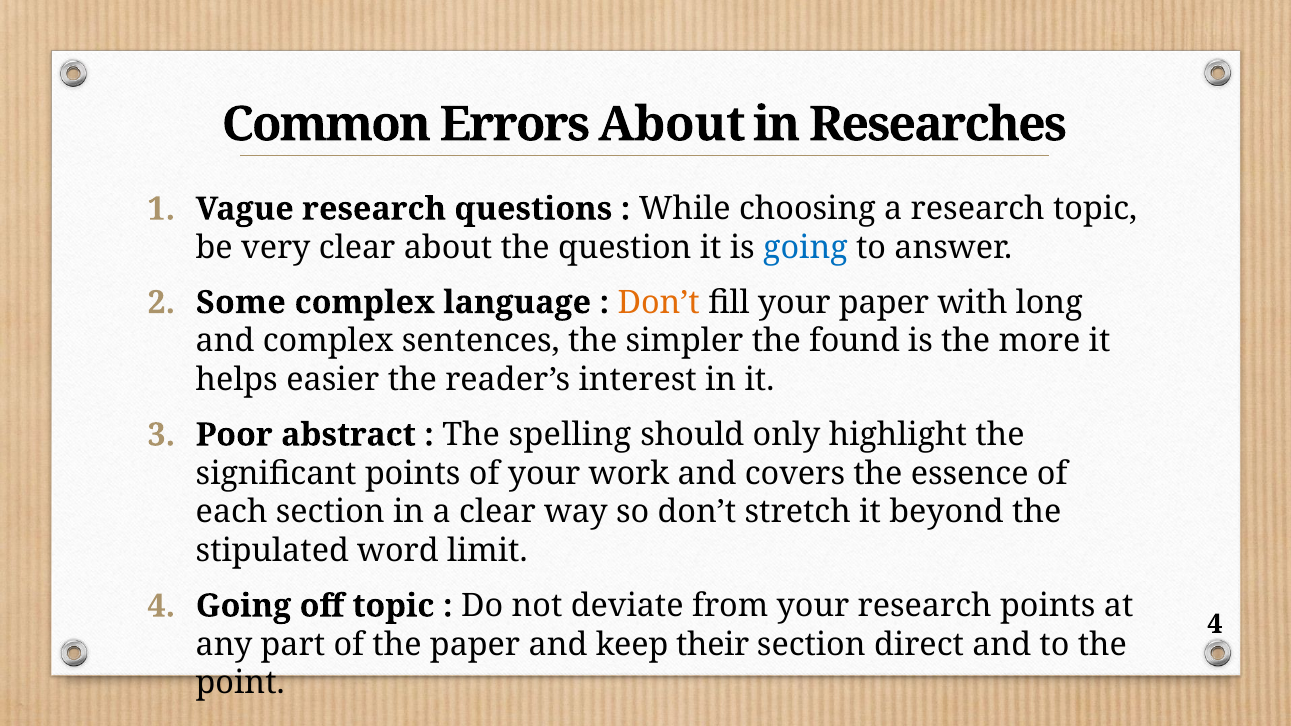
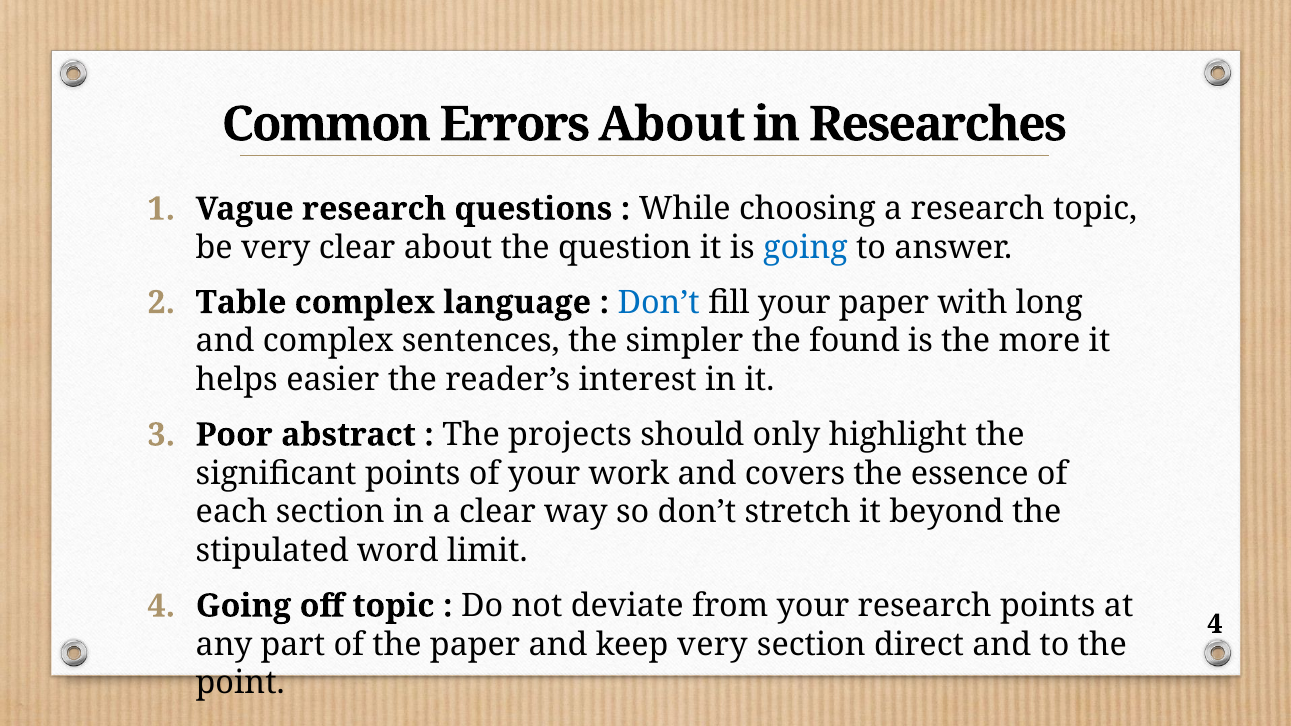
Some: Some -> Table (241, 303)
Don’t colour: orange -> blue (659, 303)
spelling: spelling -> projects (570, 435)
keep their: their -> very (712, 645)
